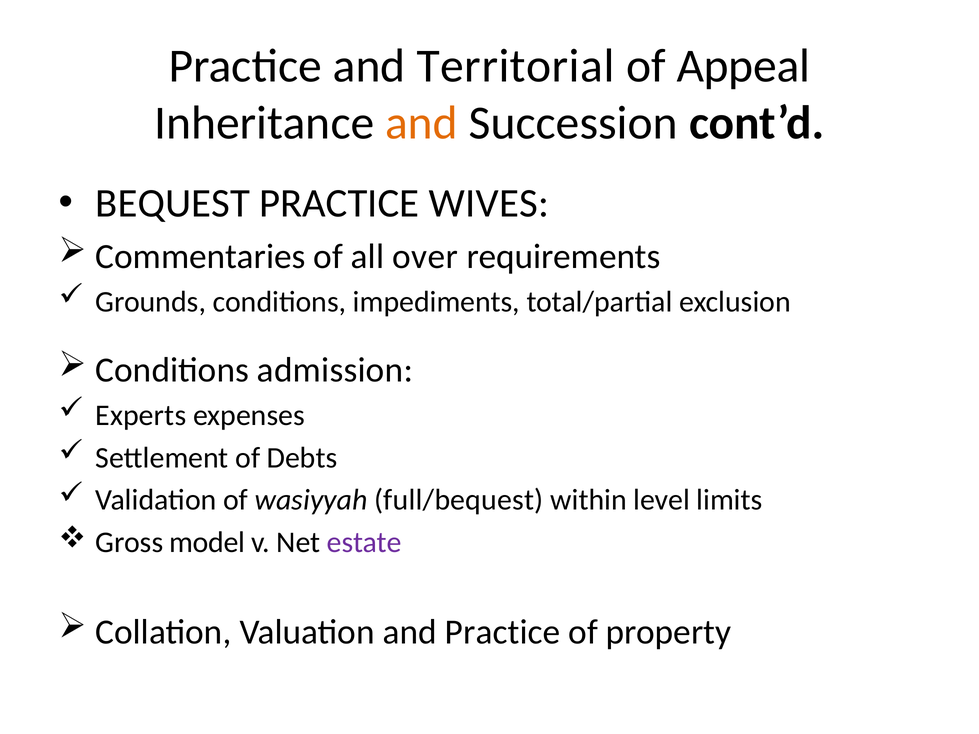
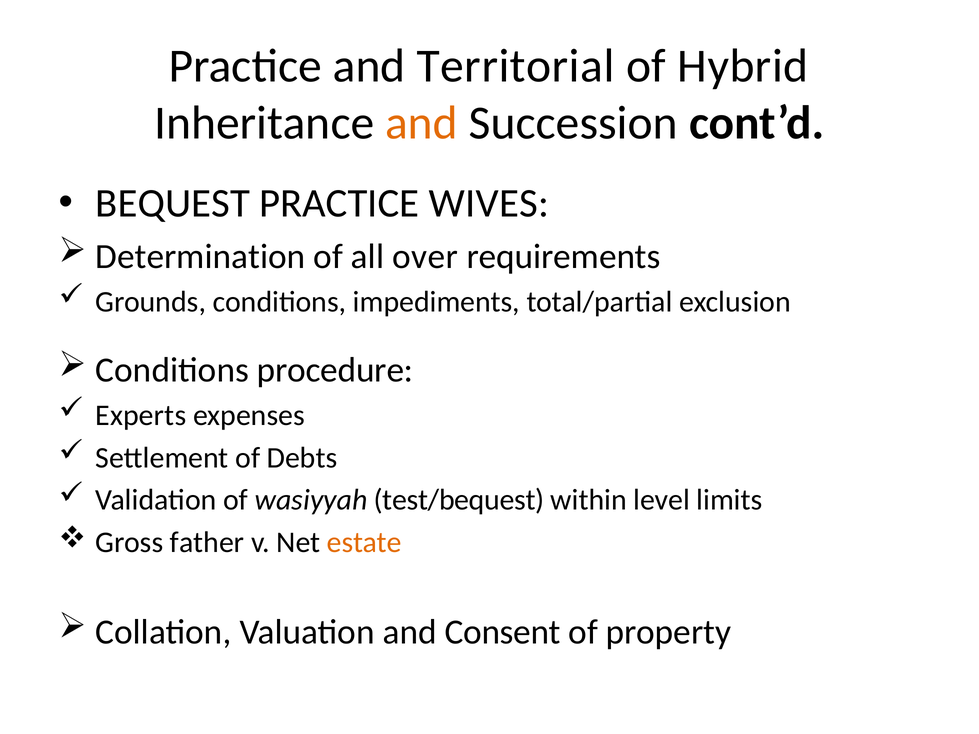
Appeal: Appeal -> Hybrid (743, 66)
Commentaries: Commentaries -> Determination (200, 256)
admission: admission -> procedure (335, 370)
full/bequest: full/bequest -> test/bequest (459, 500)
model: model -> father (207, 543)
estate colour: purple -> orange (364, 543)
and Practice: Practice -> Consent (503, 632)
